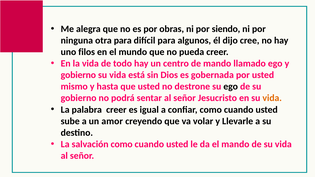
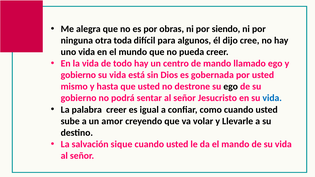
otra para: para -> toda (123, 40)
uno filos: filos -> vida (87, 52)
vida colour: orange -> blue (272, 98)
salvación como: como -> sique (122, 144)
